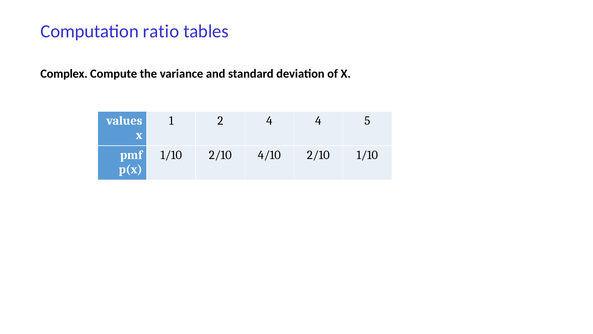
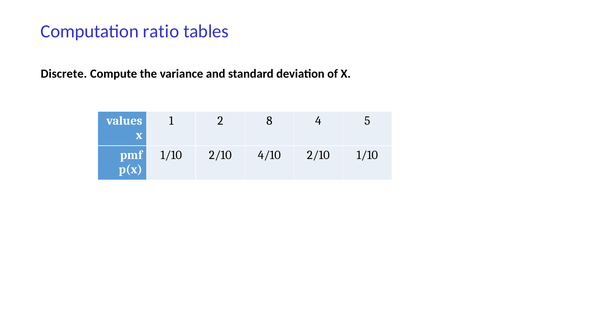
Complex: Complex -> Discrete (64, 74)
2 4: 4 -> 8 (269, 121)
